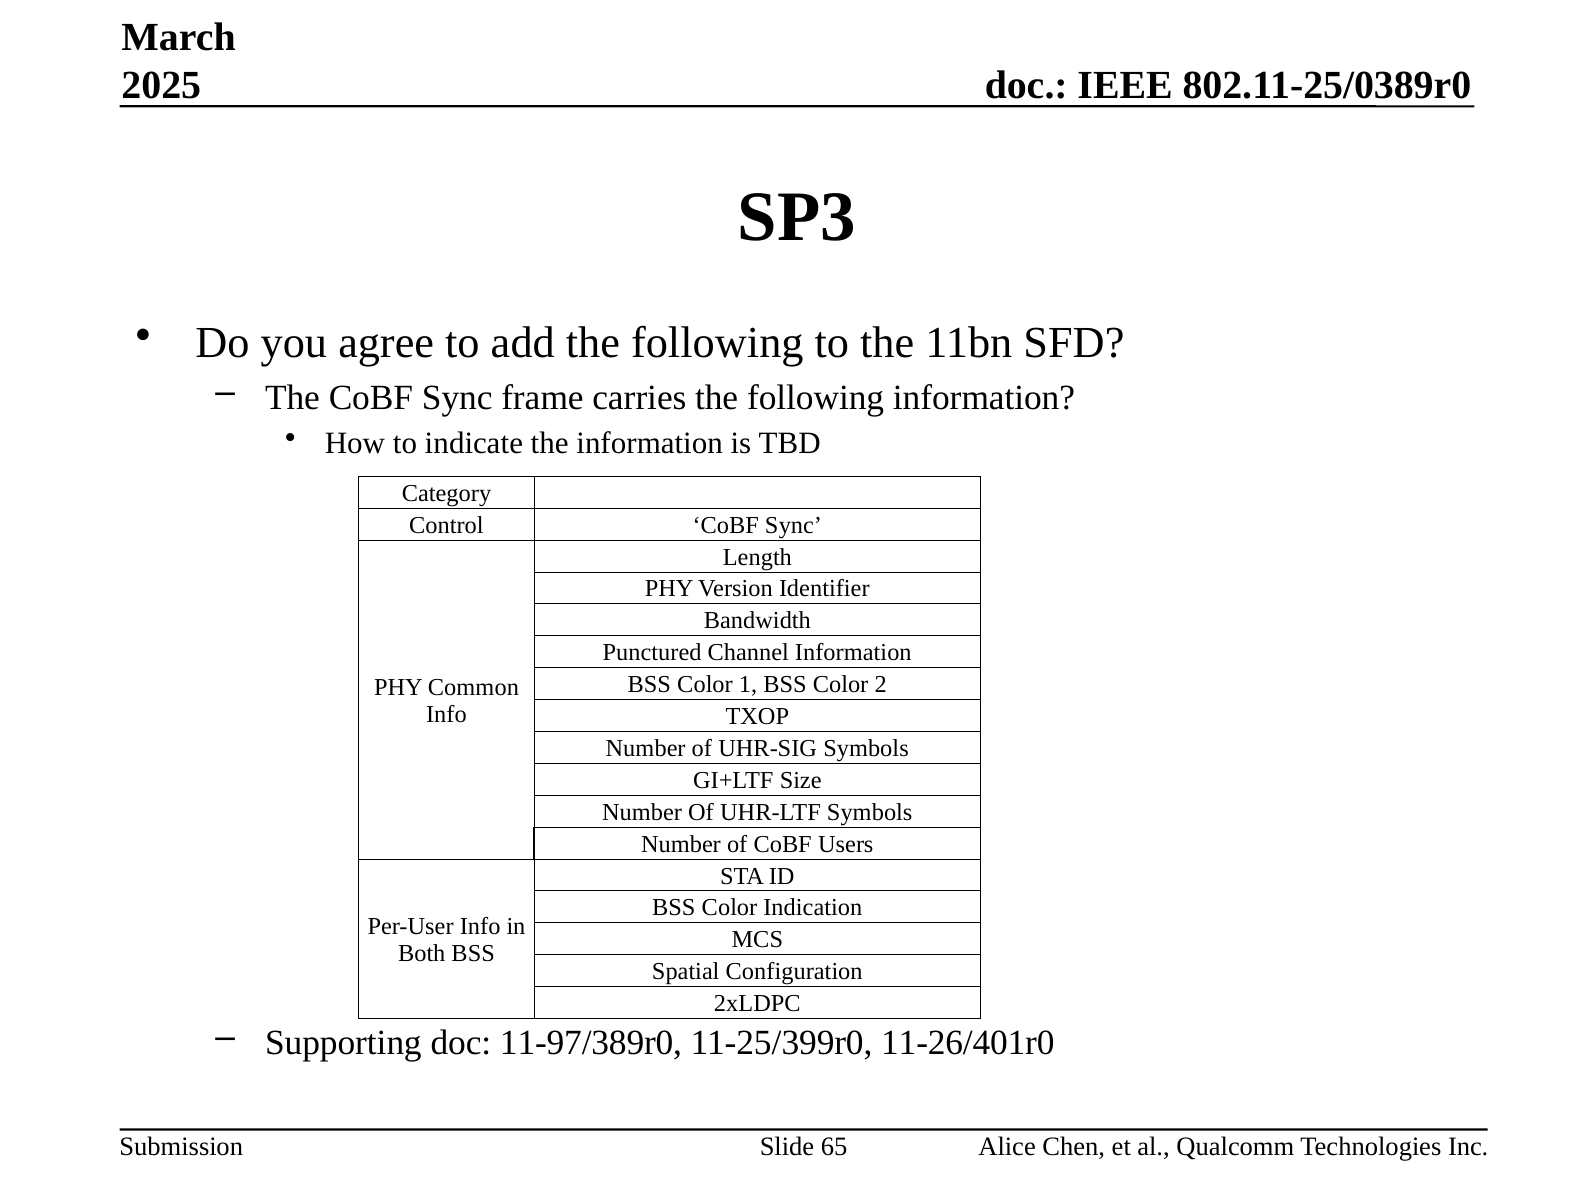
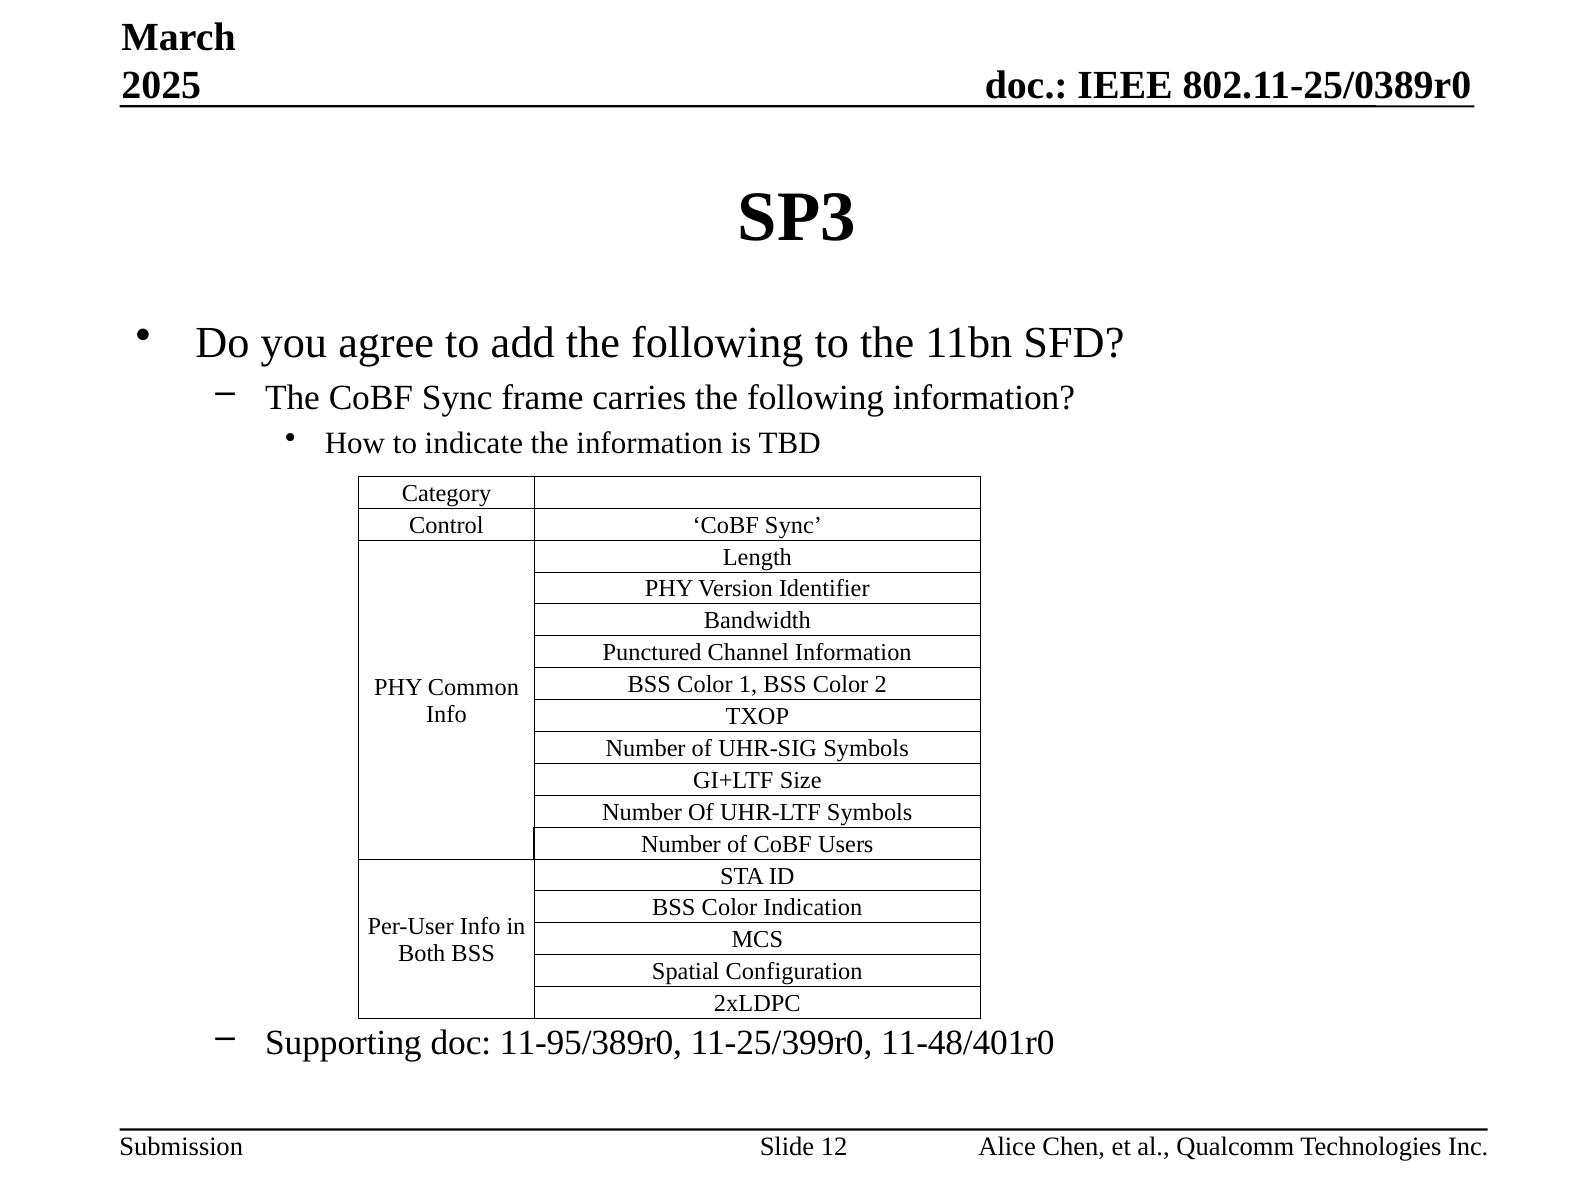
11-97/389r0: 11-97/389r0 -> 11-95/389r0 (591, 1042)
11-26/401r0: 11-26/401r0 -> 11-48/401r0 (968, 1042)
65: 65 -> 12 (834, 1147)
